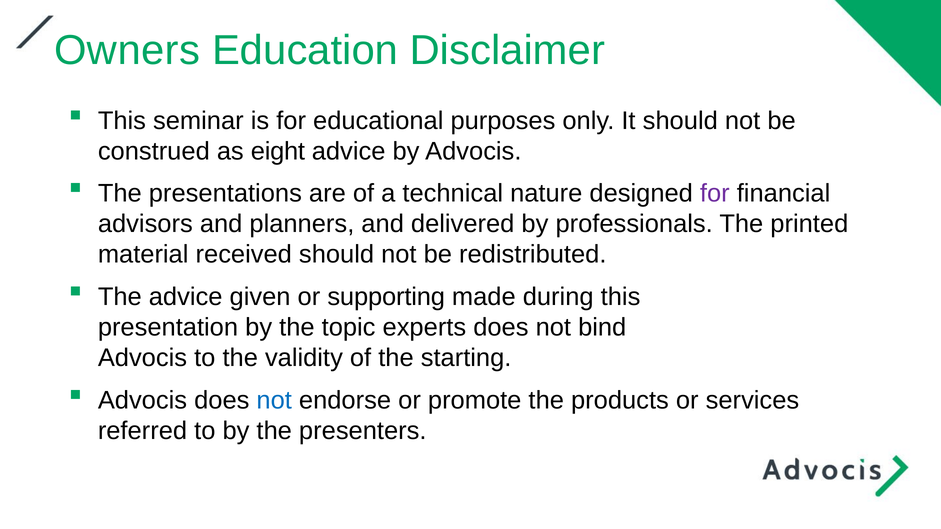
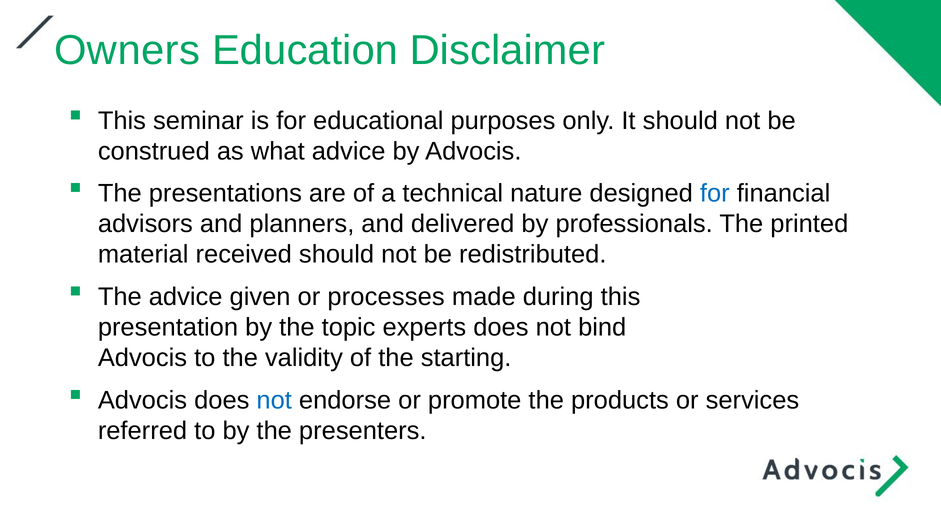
eight: eight -> what (278, 151)
for colour: purple -> blue (715, 194)
supporting: supporting -> processes (386, 297)
